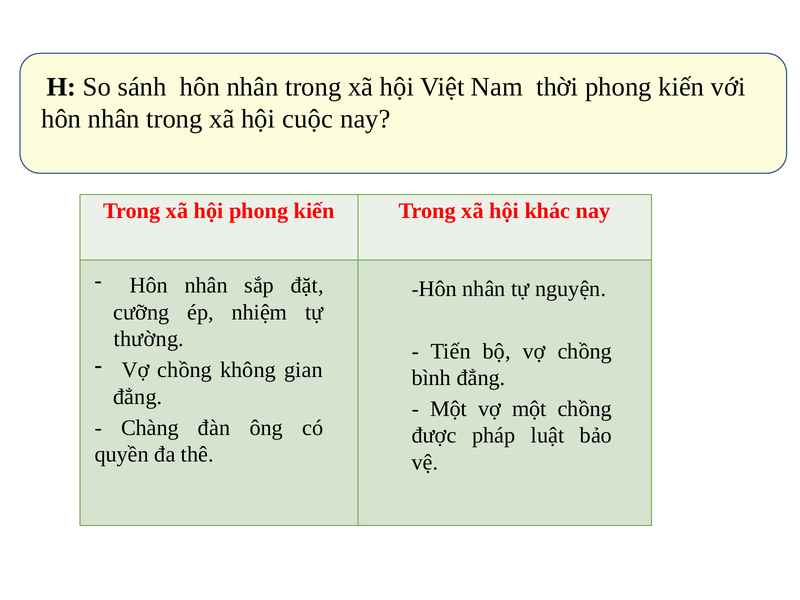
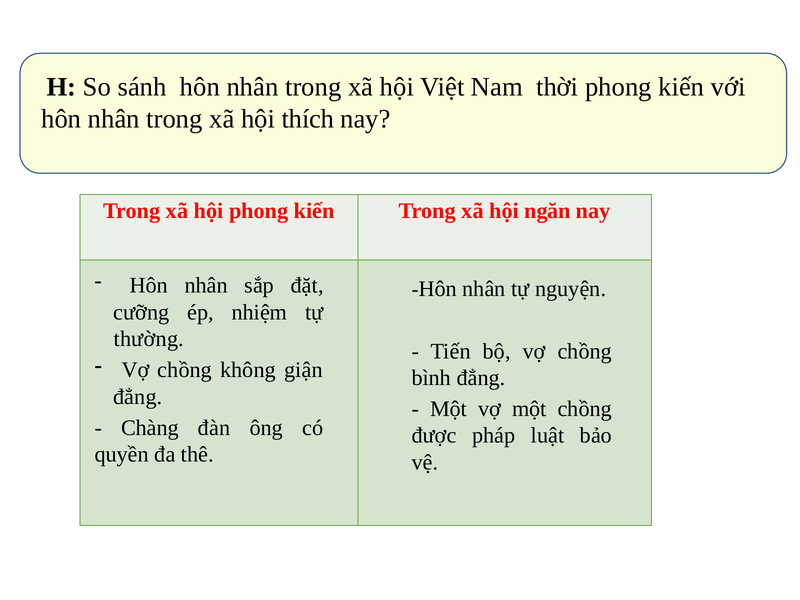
cuộc: cuộc -> thích (308, 119)
khác: khác -> ngăn (548, 211)
gian: gian -> giận (304, 370)
